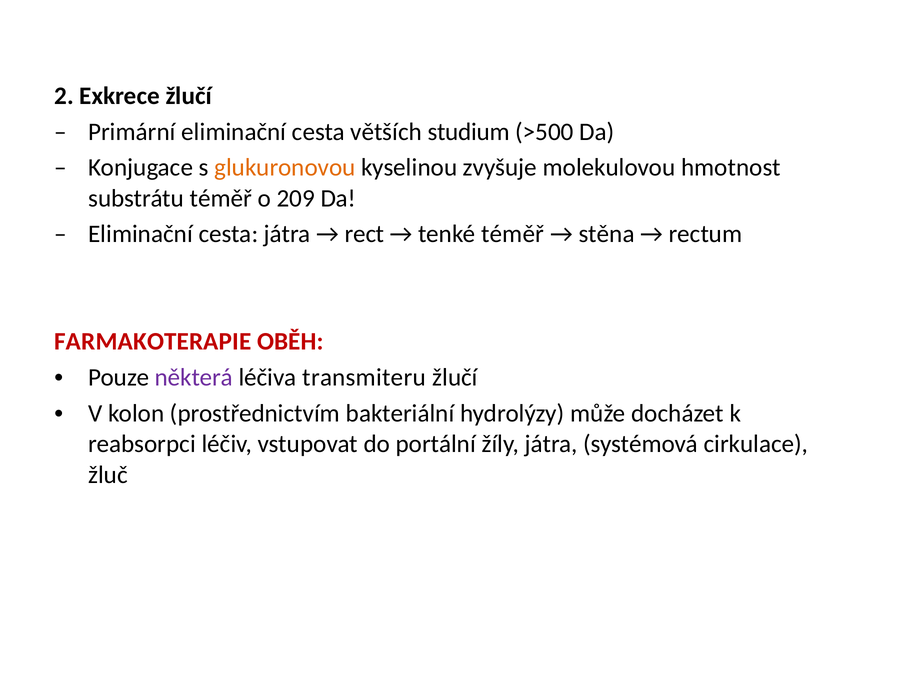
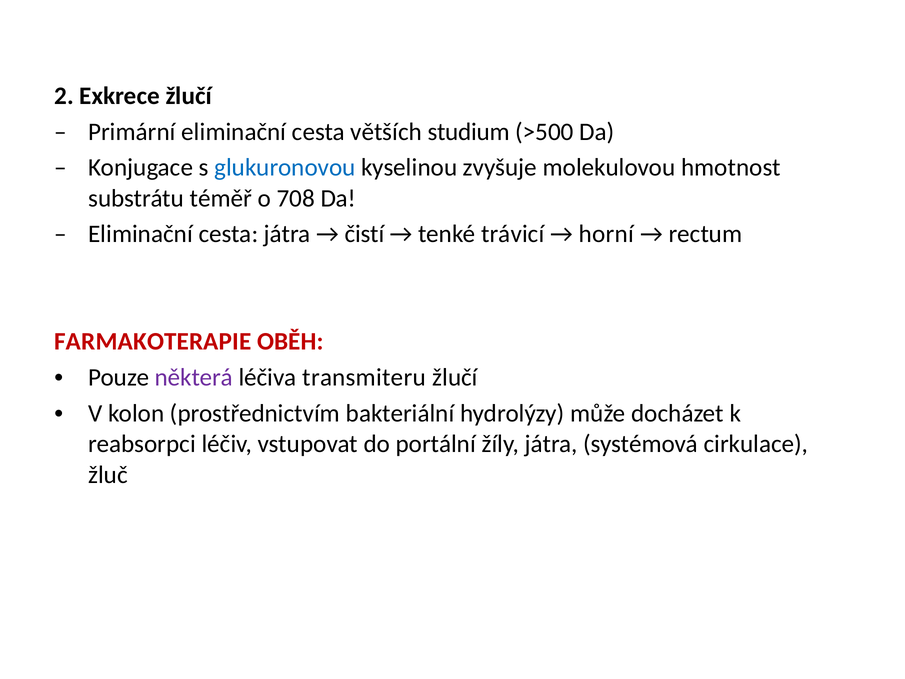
glukuronovou colour: orange -> blue (285, 167)
209: 209 -> 708 (296, 198)
rect: rect -> čistí (364, 234)
tenké téměř: téměř -> trávicí (513, 234)
stěna: stěna -> horní (607, 234)
